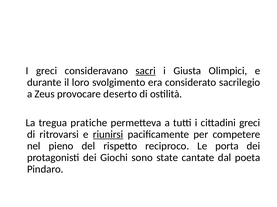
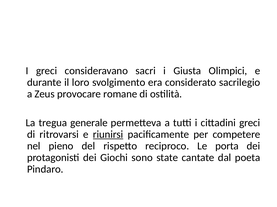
sacri underline: present -> none (146, 71)
deserto: deserto -> romane (120, 94)
pratiche: pratiche -> generale (89, 123)
